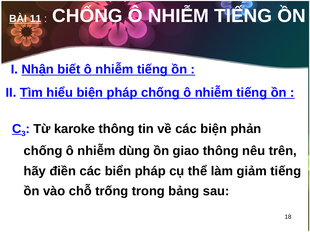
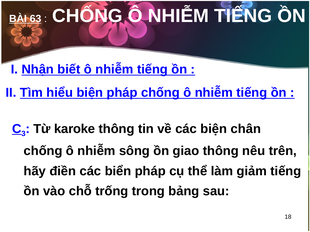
11: 11 -> 63 (36, 19)
phản: phản -> chân (246, 129)
dùng: dùng -> sông (134, 151)
